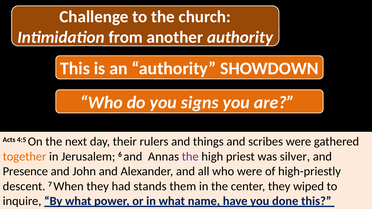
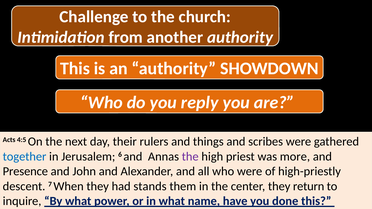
signs: signs -> reply (200, 103)
together colour: orange -> blue (25, 157)
silver: silver -> more (295, 157)
wiped: wiped -> return (309, 186)
